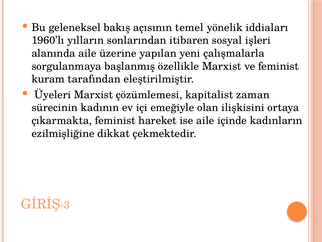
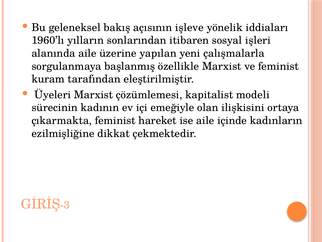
temel: temel -> işleve (189, 27)
zaman: zaman -> modeli (253, 95)
